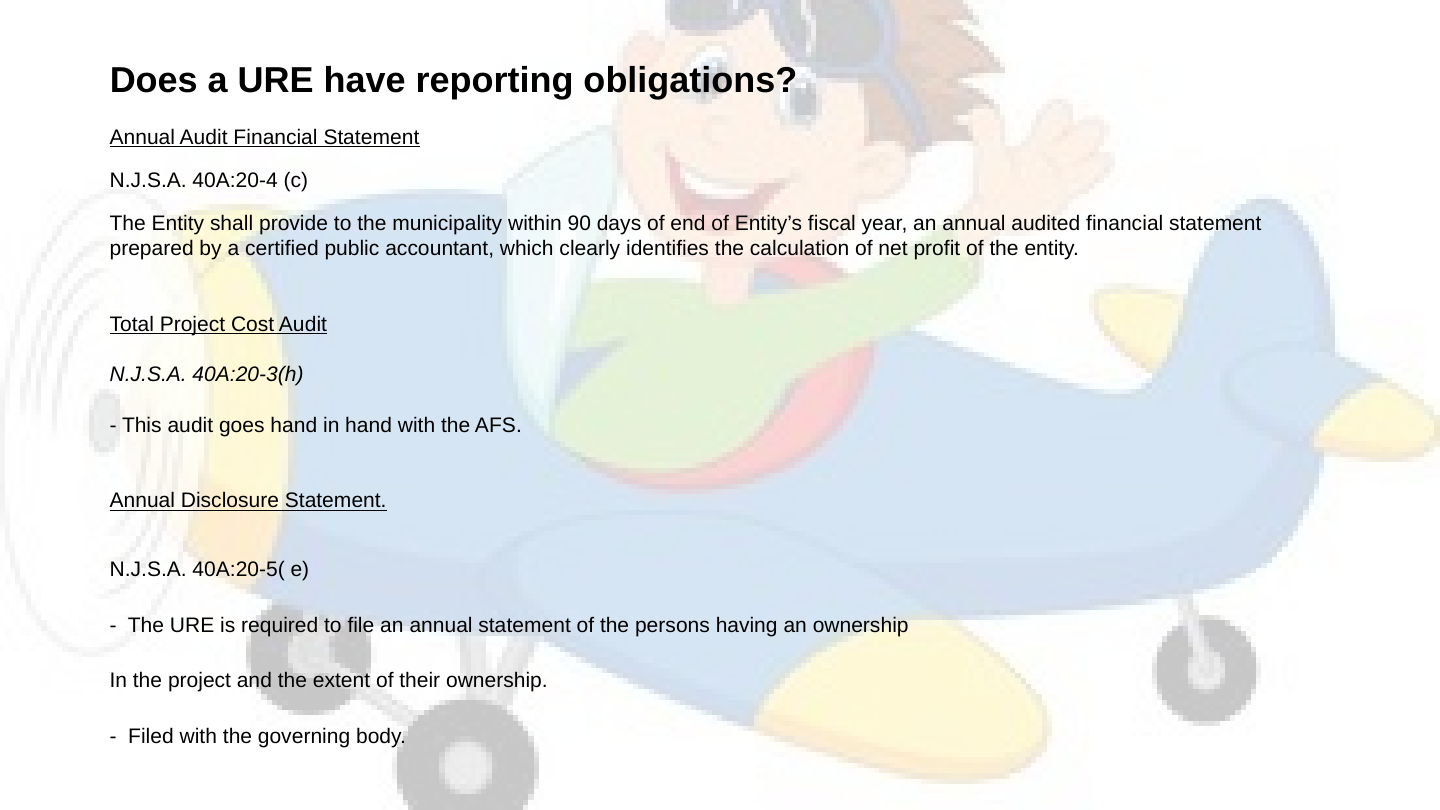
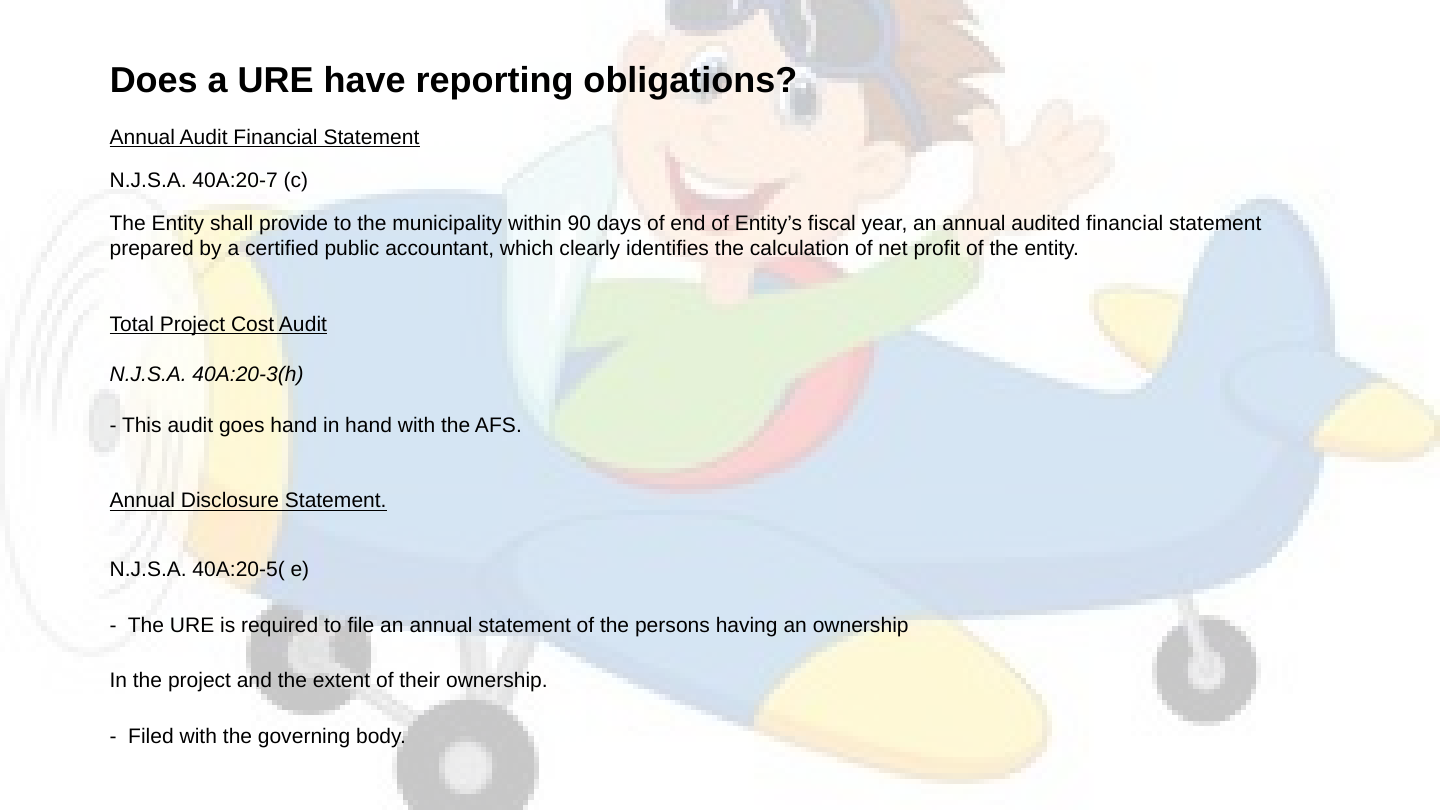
40A:20-4: 40A:20-4 -> 40A:20-7 (235, 180)
